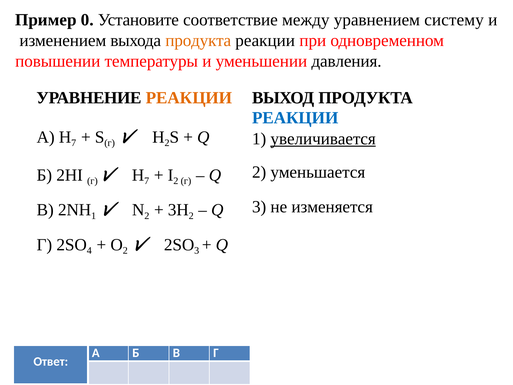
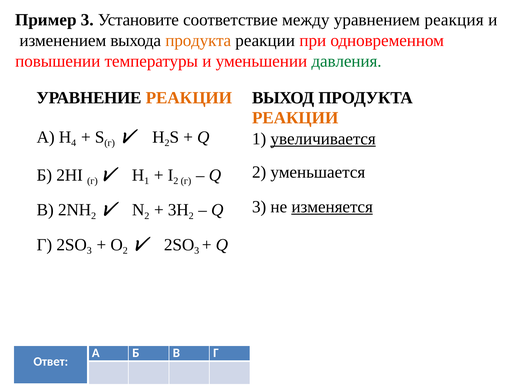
Пример 0: 0 -> 3 (87, 20)
систему: систему -> реакция (454, 20)
давления colour: black -> green (346, 61)
РЕАКЦИИ colour: blue -> orange (295, 118)
7: 7 -> 4 (74, 143)
7: 7 -> 1 (147, 181)
1: 1 -> 2 (94, 216)
изменяется underline: none -> present (332, 207)
4: 4 -> 3 (89, 250)
